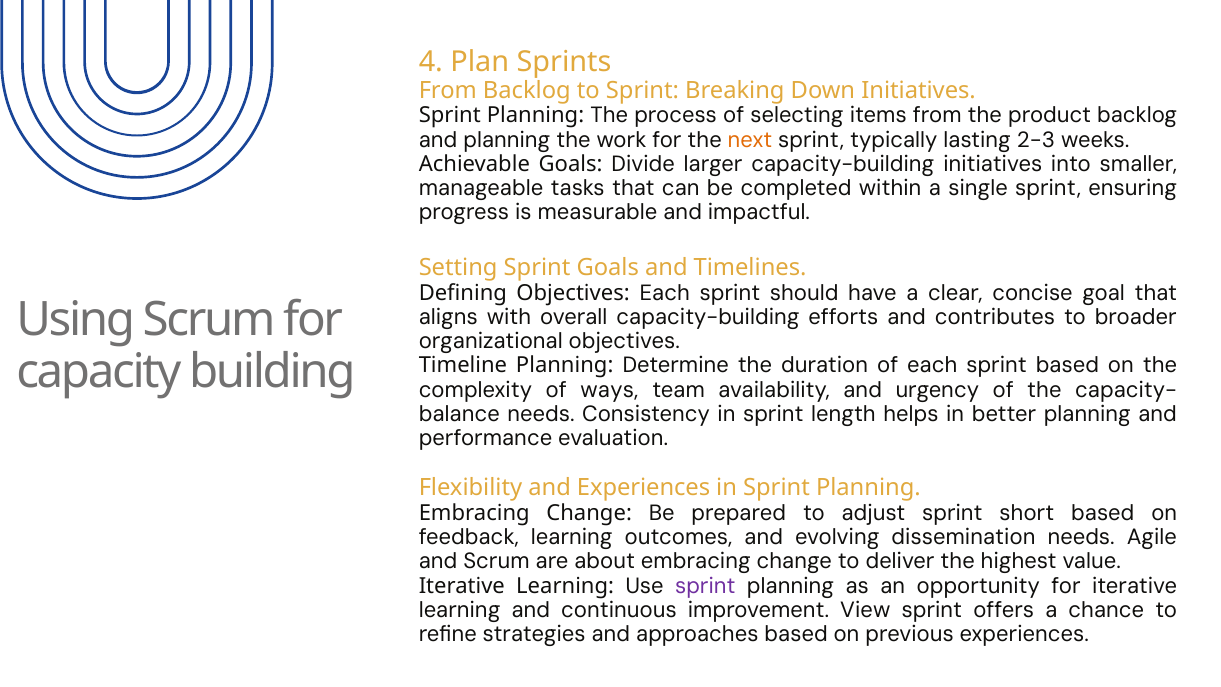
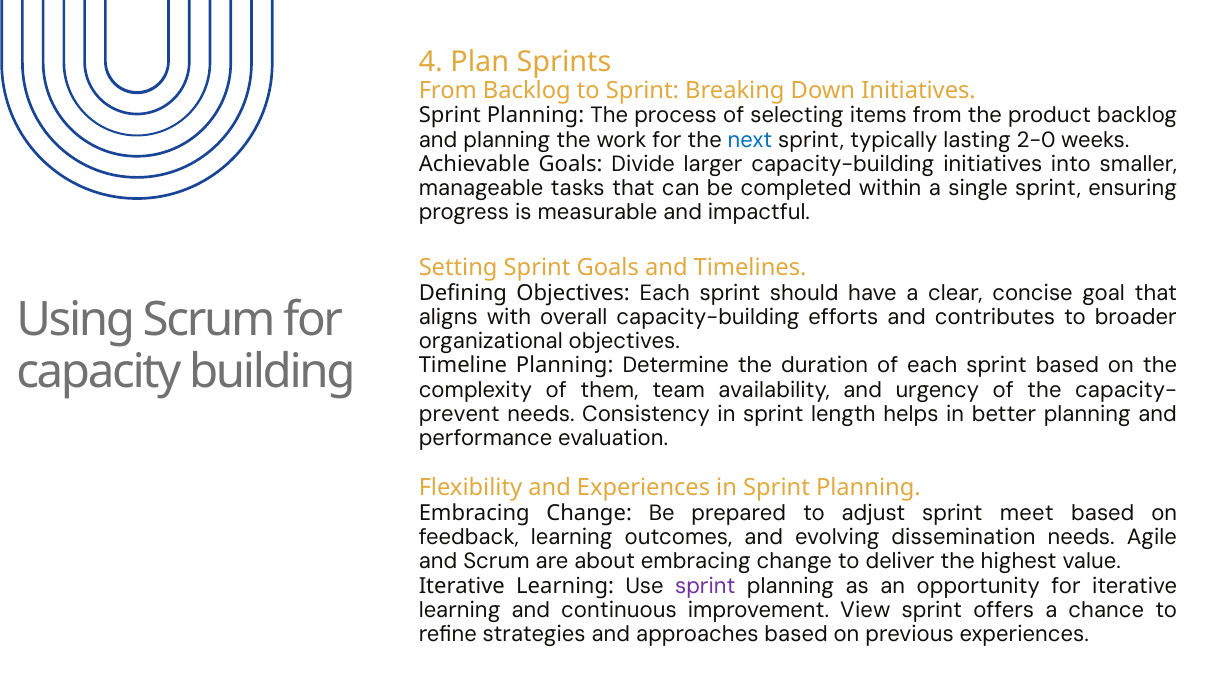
next colour: orange -> blue (750, 140)
2-3: 2-3 -> 2-0 (1036, 140)
ways: ways -> them (609, 390)
balance: balance -> prevent (459, 414)
short: short -> meet (1027, 513)
